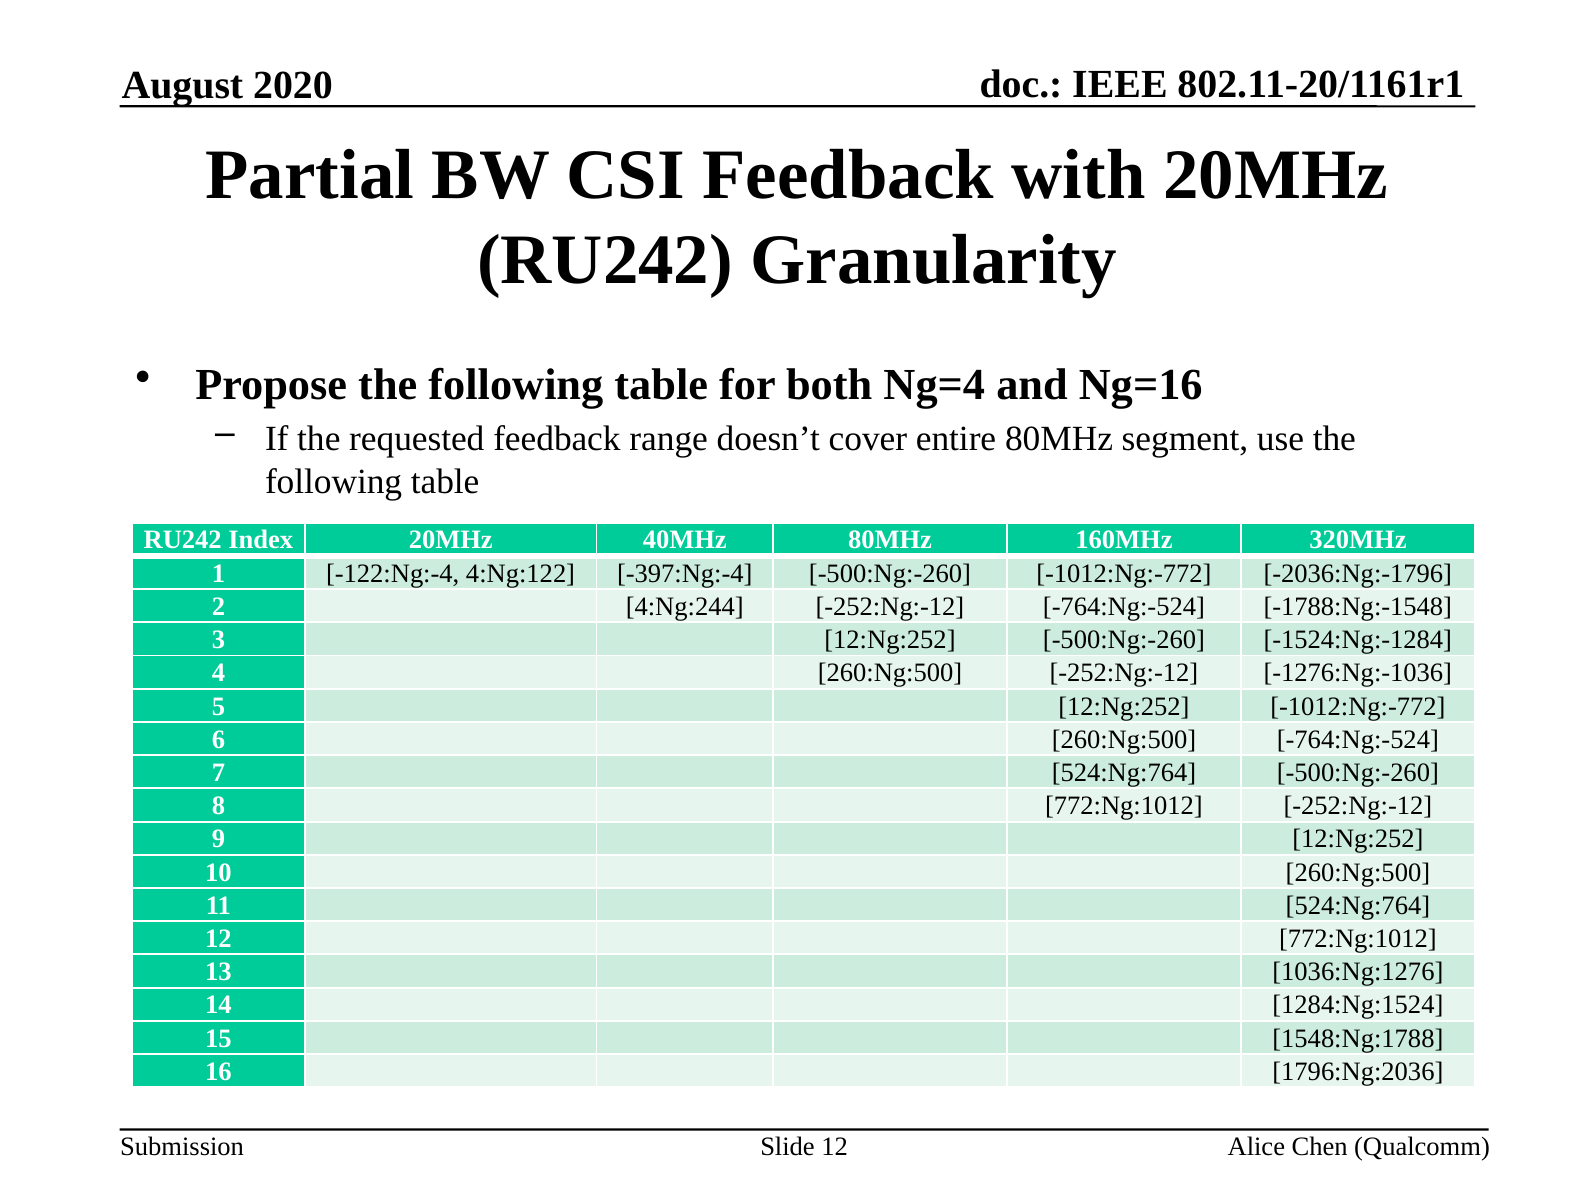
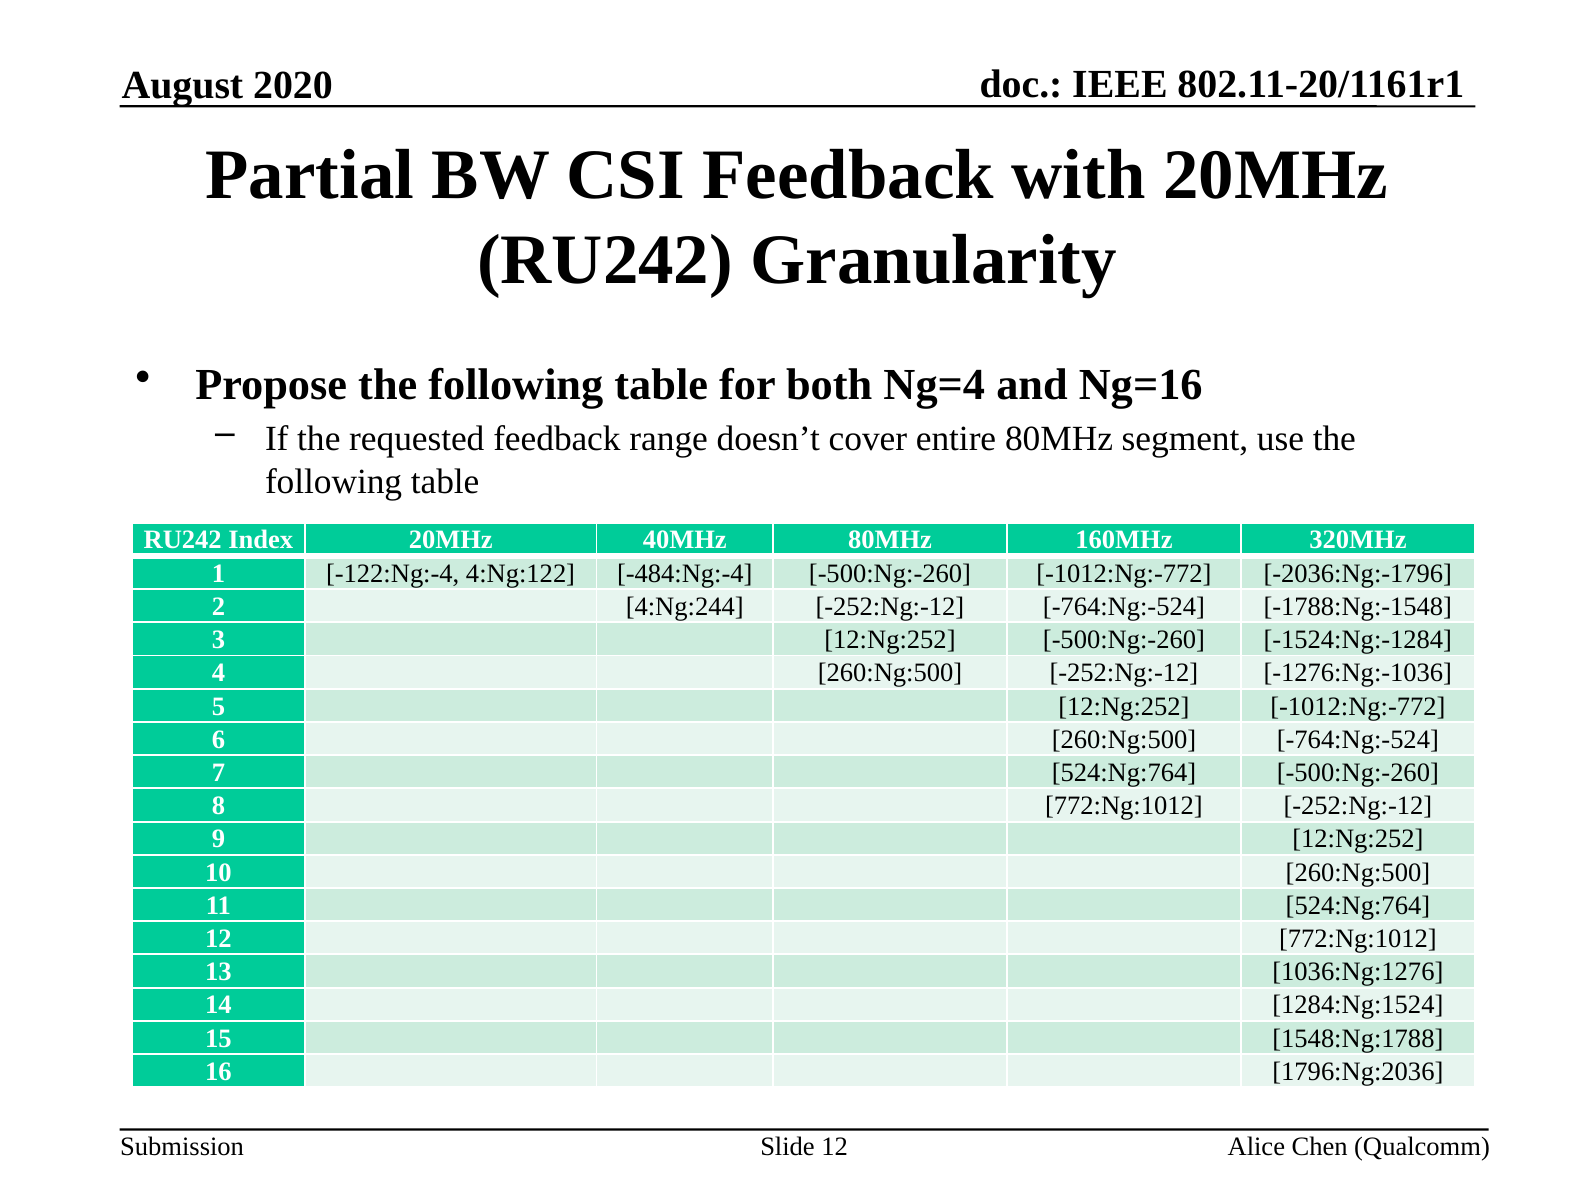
-397:Ng:-4: -397:Ng:-4 -> -484:Ng:-4 (685, 574)
